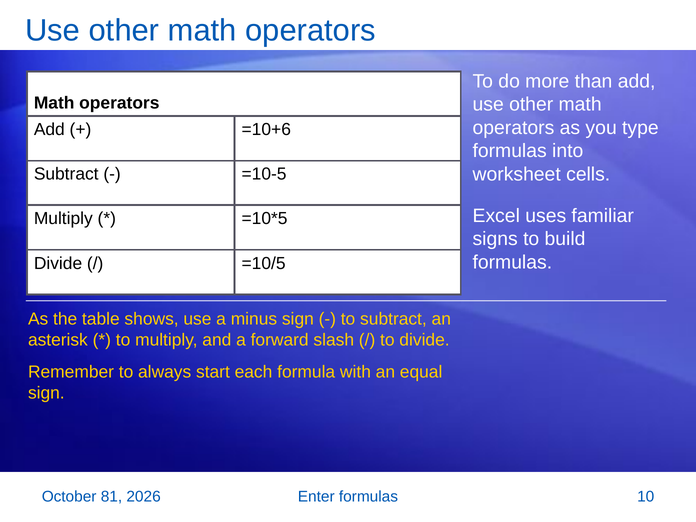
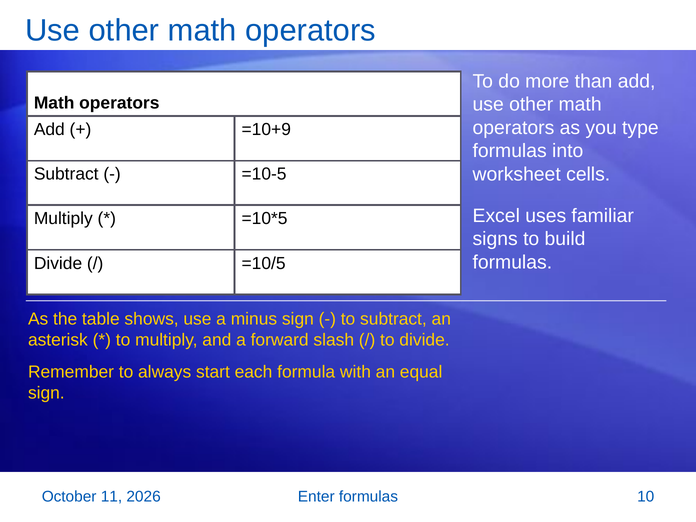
=10+6: =10+6 -> =10+9 (266, 130)
81: 81 -> 11 (112, 497)
